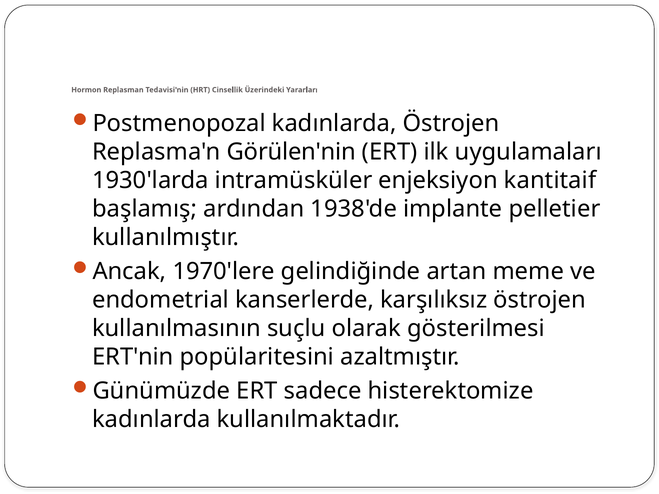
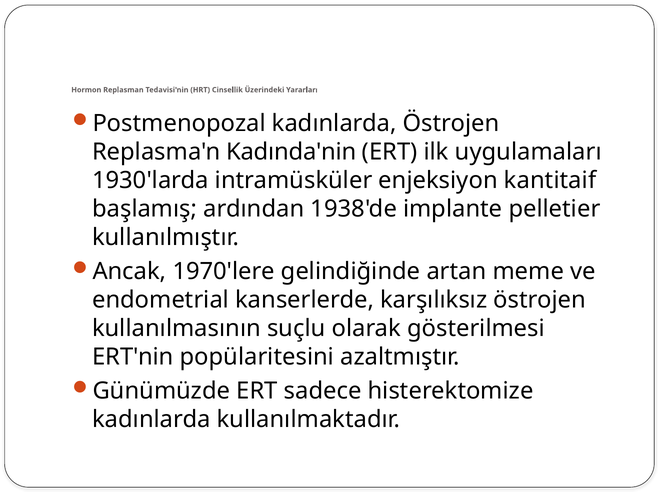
Görülen'nin: Görülen'nin -> Kadında'nin (291, 152)
